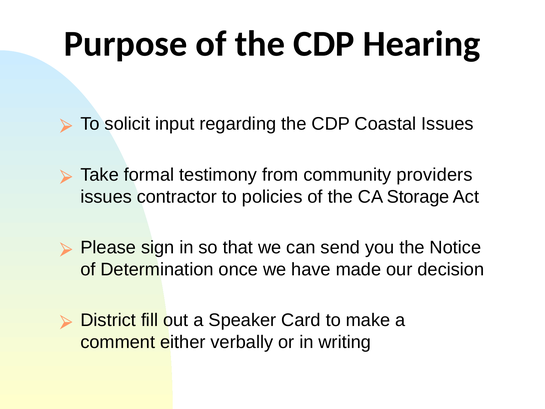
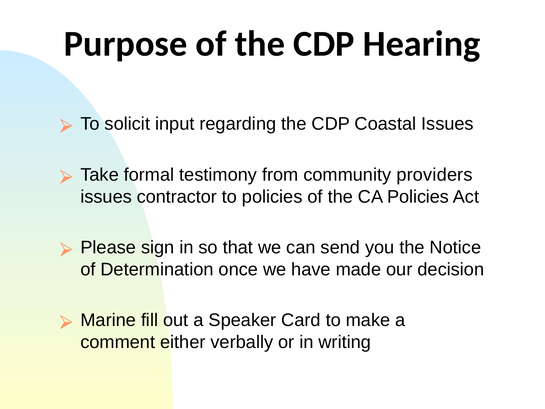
CA Storage: Storage -> Policies (418, 197)
District: District -> Marine (108, 320)
